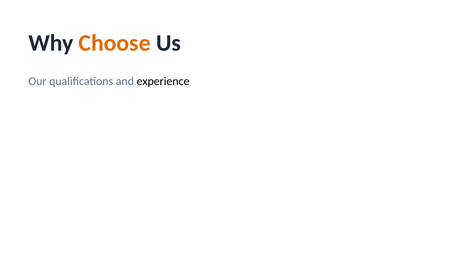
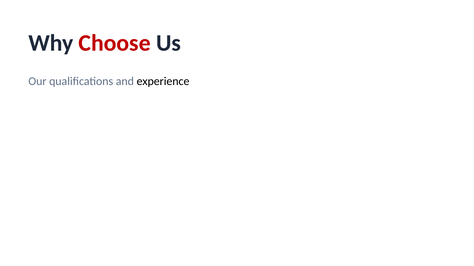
Choose colour: orange -> red (115, 43)
